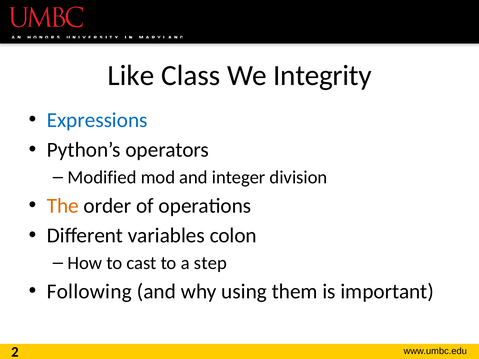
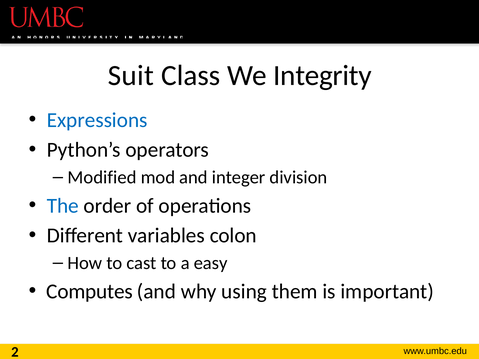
Like: Like -> Suit (131, 76)
The colour: orange -> blue (63, 206)
step: step -> easy (211, 263)
Following: Following -> Computes (90, 292)
